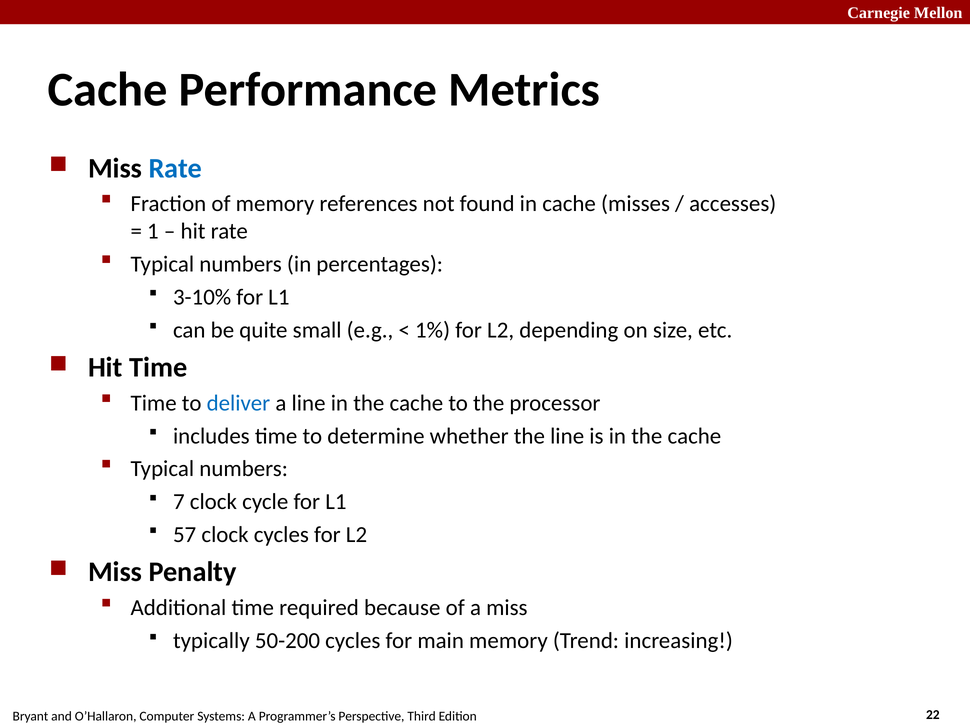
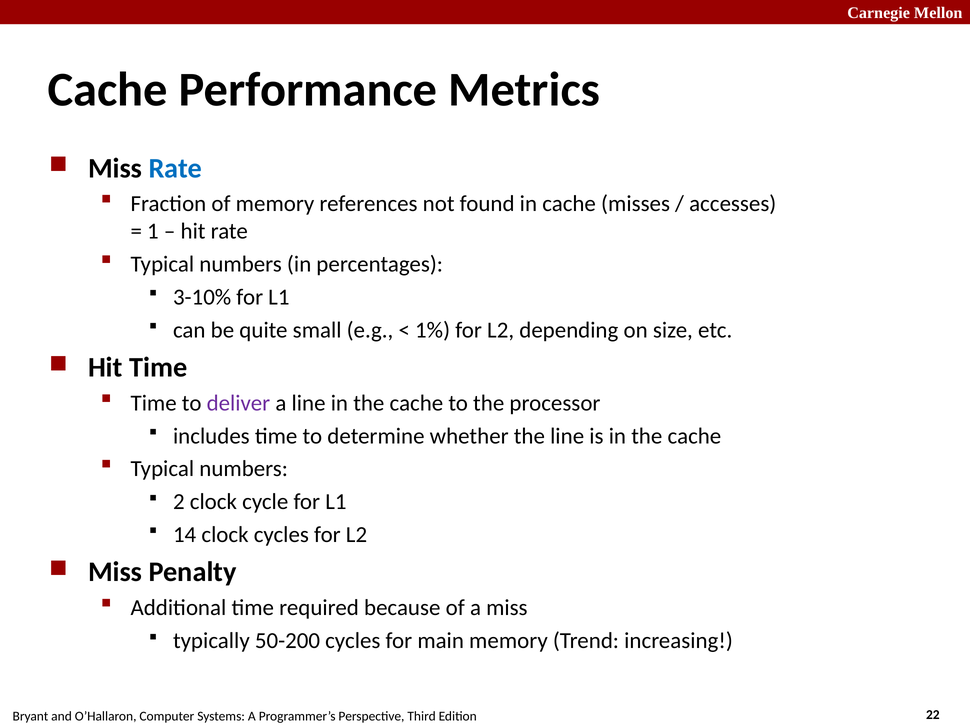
deliver colour: blue -> purple (238, 403)
7: 7 -> 2 (179, 502)
57: 57 -> 14 (185, 535)
